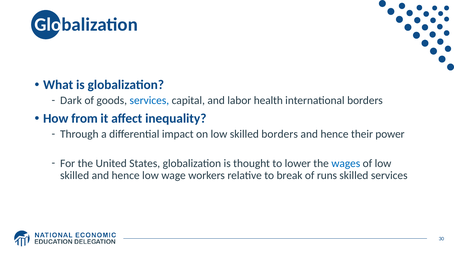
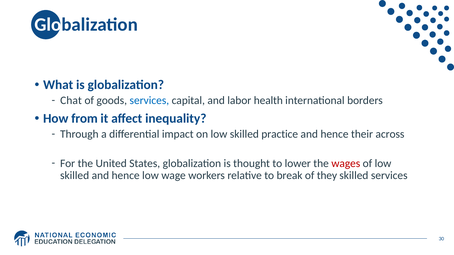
Dark: Dark -> Chat (71, 101)
skilled borders: borders -> practice (280, 134)
power: power -> across (390, 134)
wages colour: blue -> red (346, 164)
runs: runs -> they (327, 176)
